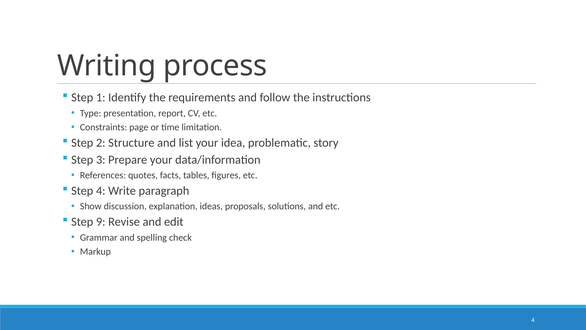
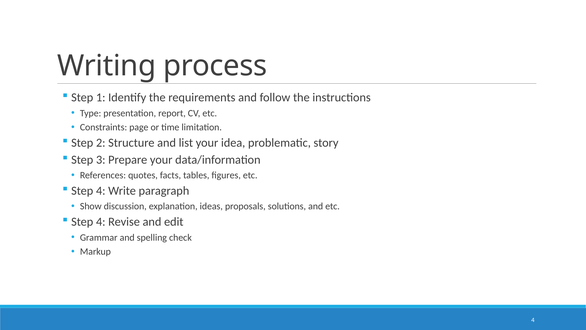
9: 9 -> 4 (101, 222)
